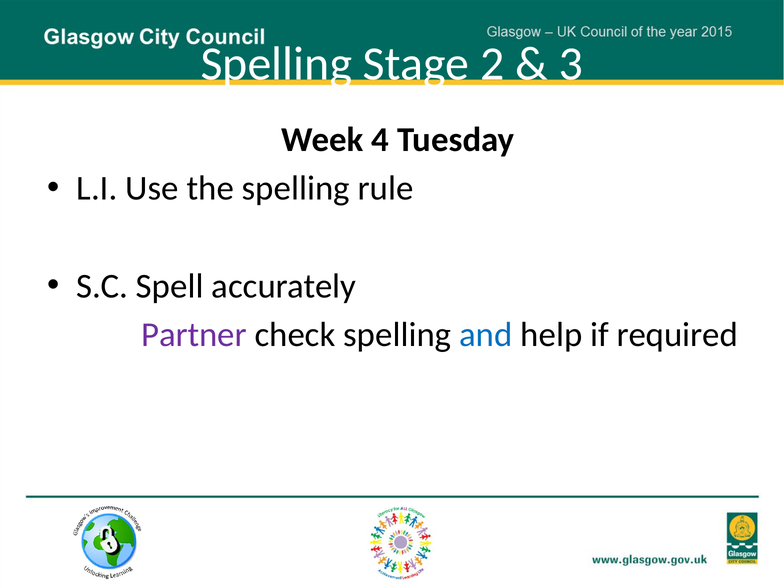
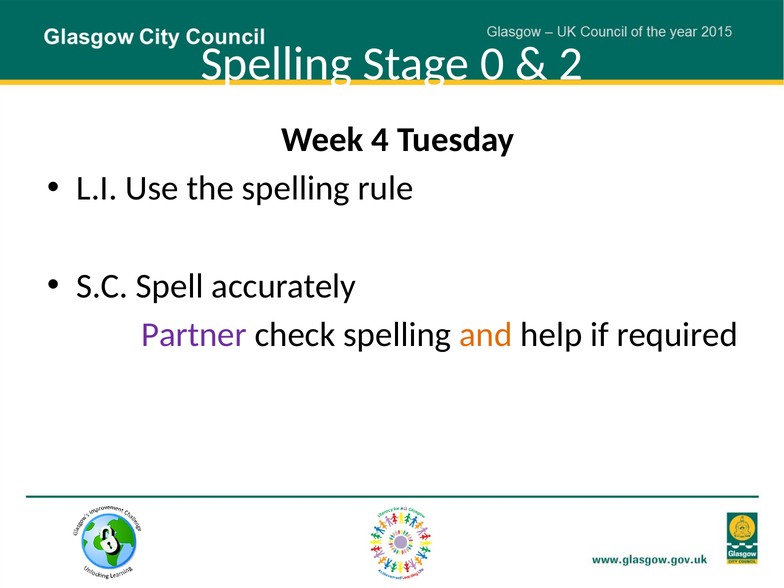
2: 2 -> 0 (492, 64)
3: 3 -> 2 (571, 64)
and colour: blue -> orange (486, 335)
